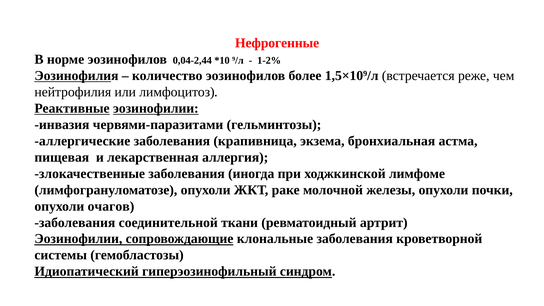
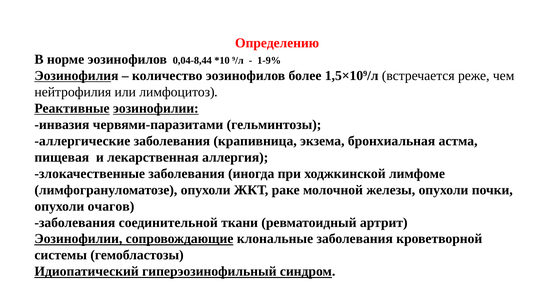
Нефрогенные: Нефрогенные -> Определению (277, 43)
0,04-2,44: 0,04-2,44 -> 0,04-8,44 (192, 60)
1-2%: 1-2% -> 1-9% (269, 60)
